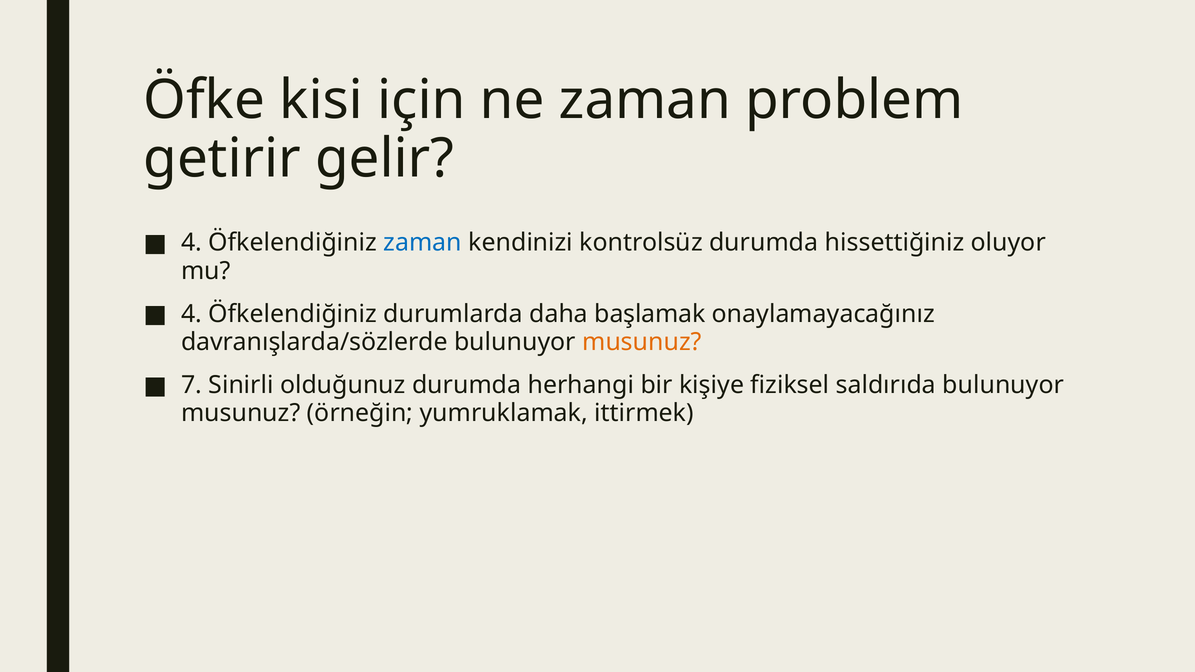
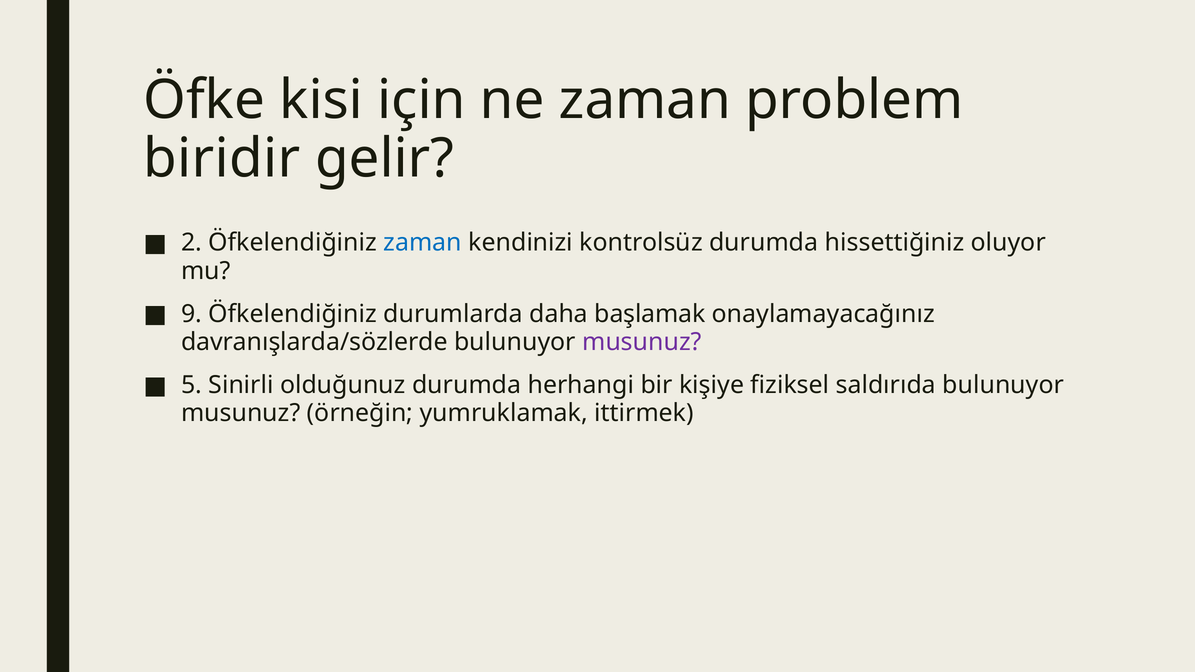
getirir: getirir -> biridir (222, 159)
4: 4 -> 2 (191, 243)
4: 4 -> 9 (191, 314)
musunuz colour: orange -> purple (642, 342)
7: 7 -> 5 (191, 385)
